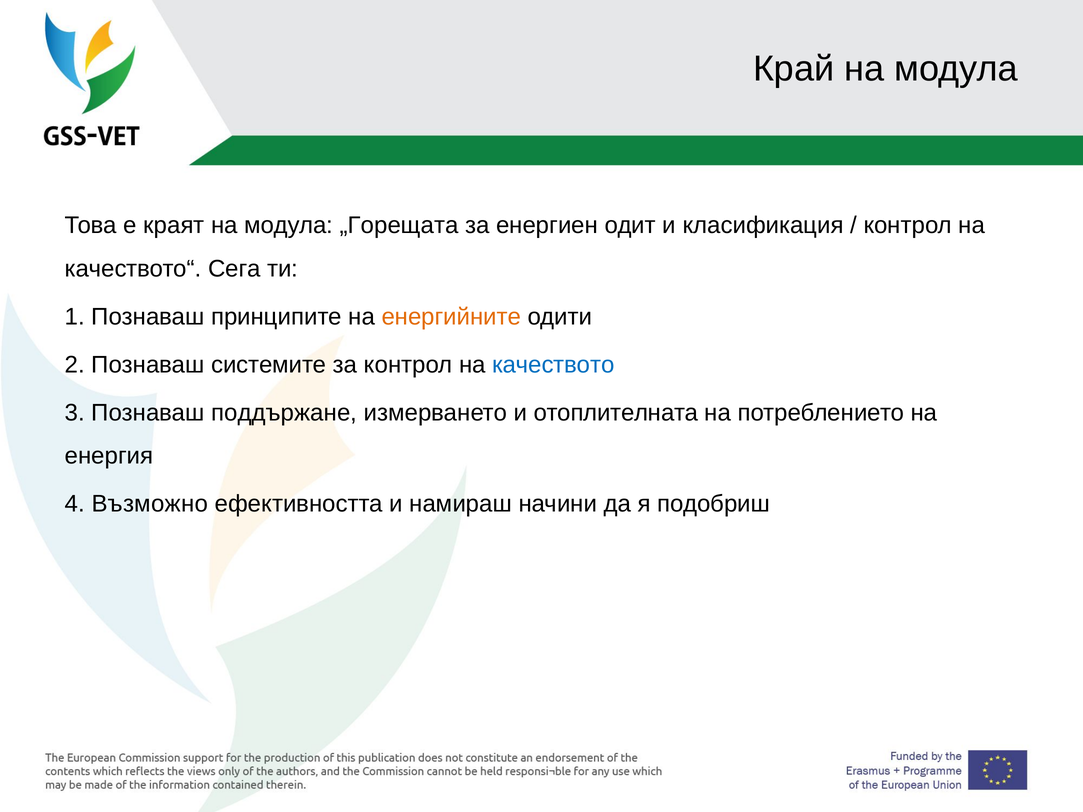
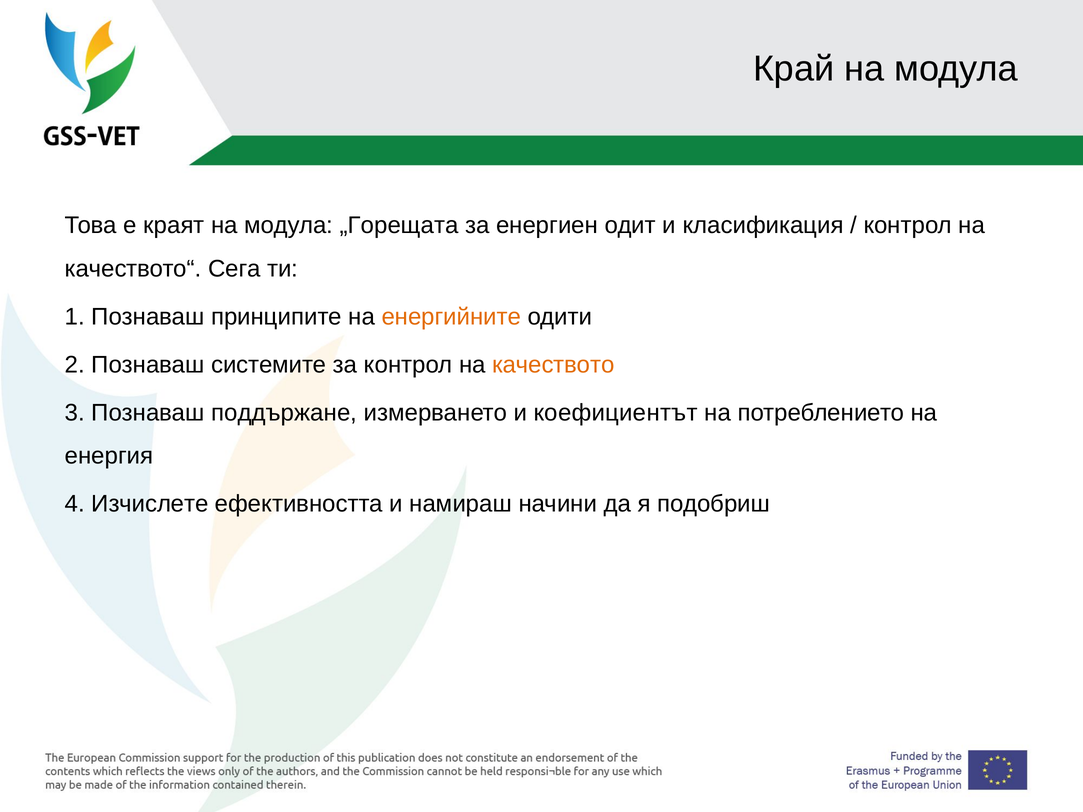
качеството colour: blue -> orange (553, 365)
отоплителната: отоплителната -> коефициентът (616, 413)
Възможно: Възможно -> Изчислете (150, 504)
